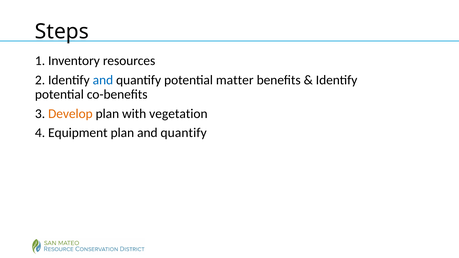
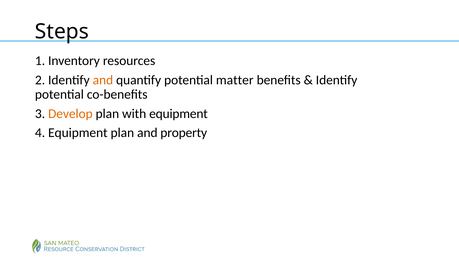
and colour: blue -> orange (103, 80)
with vegetation: vegetation -> equipment (178, 114)
plan and quantify: quantify -> property (184, 133)
